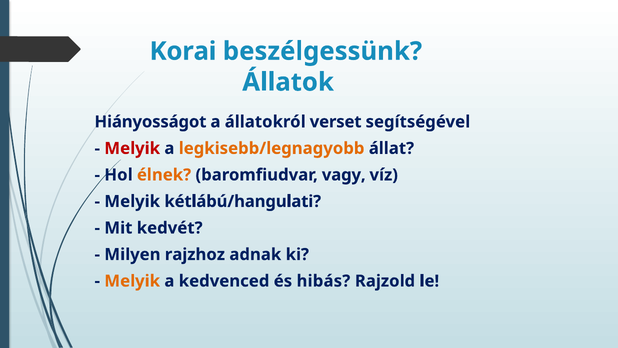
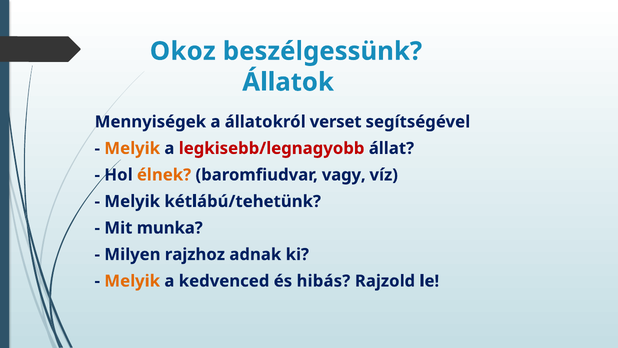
Korai: Korai -> Okoz (183, 51)
Hiányosságot: Hiányosságot -> Mennyiségek (150, 122)
Melyik colour: red -> orange (132, 148)
legkisebb/legnagyobb colour: orange -> red (272, 148)
kétlábú/hangulati: kétlábú/hangulati -> kétlábú/tehetünk (243, 201)
kedvét: kedvét -> munka (170, 228)
